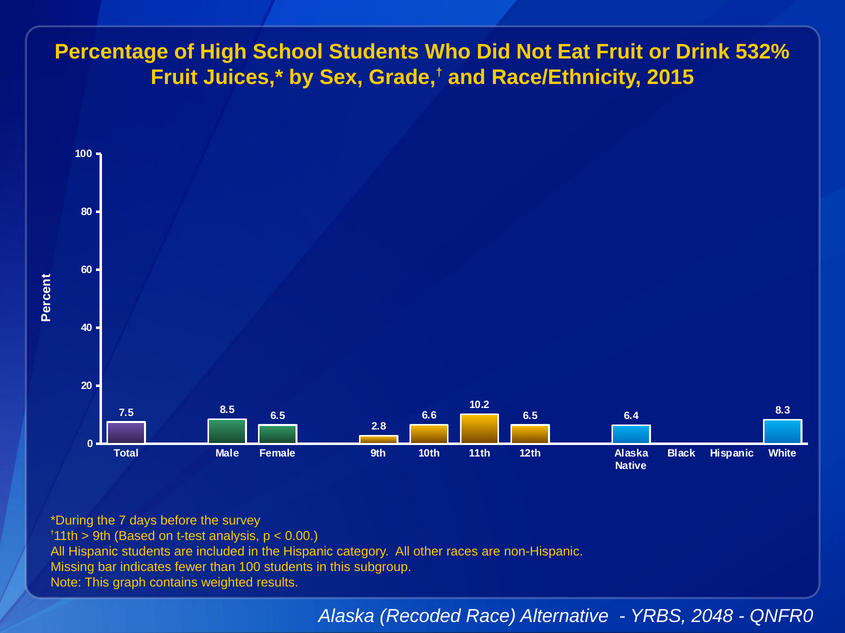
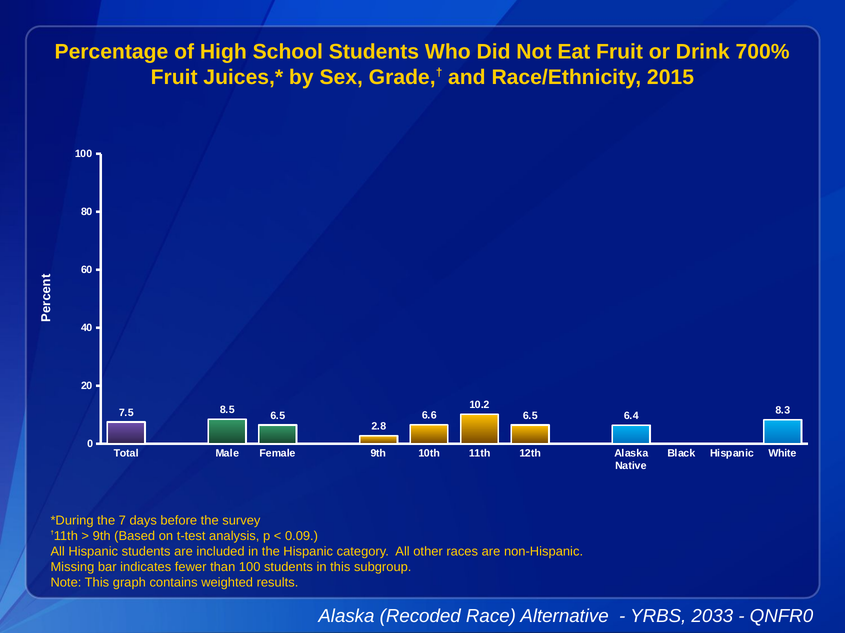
532%: 532% -> 700% (763, 52)
0.00: 0.00 -> 0.09 (302, 537)
2048: 2048 -> 2033 (712, 617)
